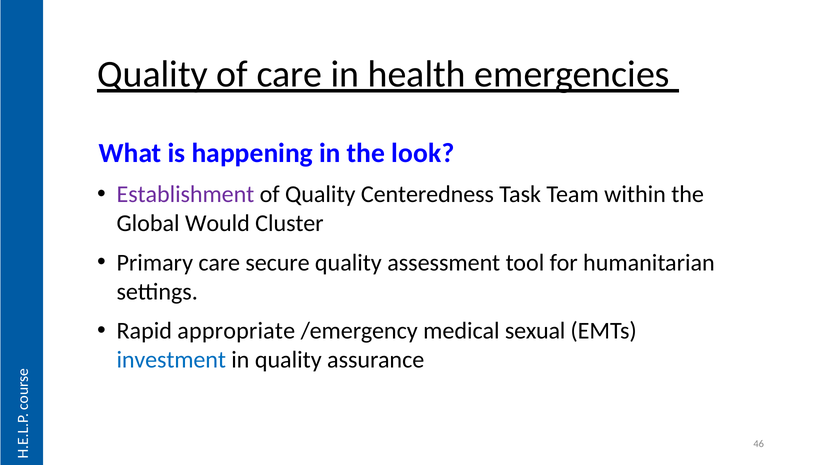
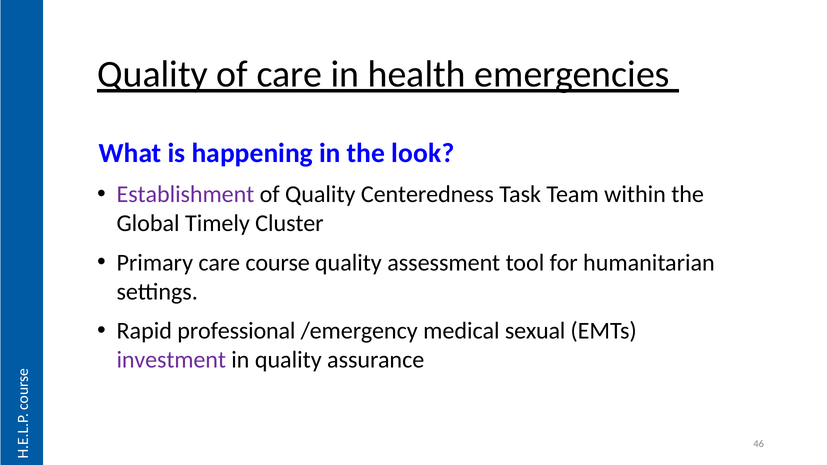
Would: Would -> Timely (217, 223)
care secure: secure -> course (278, 263)
appropriate: appropriate -> professional (236, 331)
investment colour: blue -> purple (171, 360)
